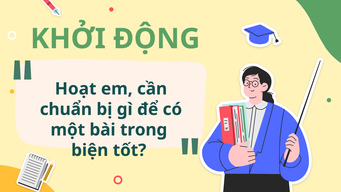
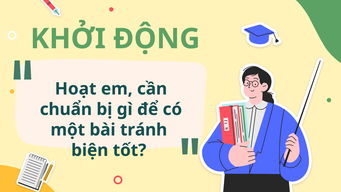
trong: trong -> tránh (144, 130)
